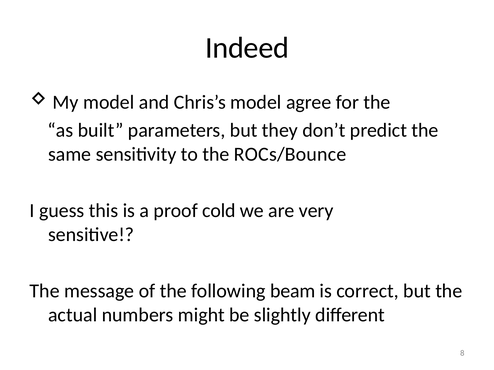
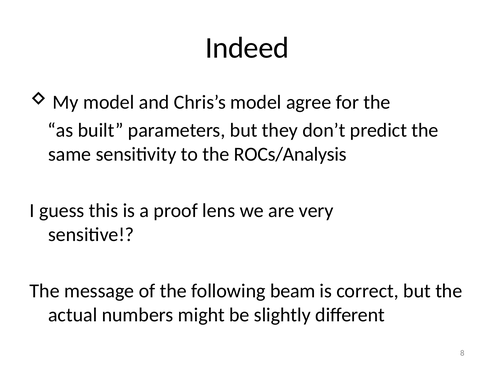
ROCs/Bounce: ROCs/Bounce -> ROCs/Analysis (290, 154)
cold: cold -> lens (219, 211)
